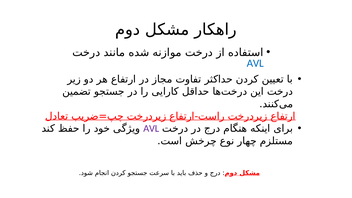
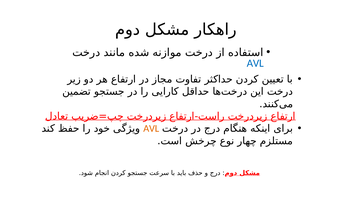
AVL colour: purple -> orange (151, 129)
